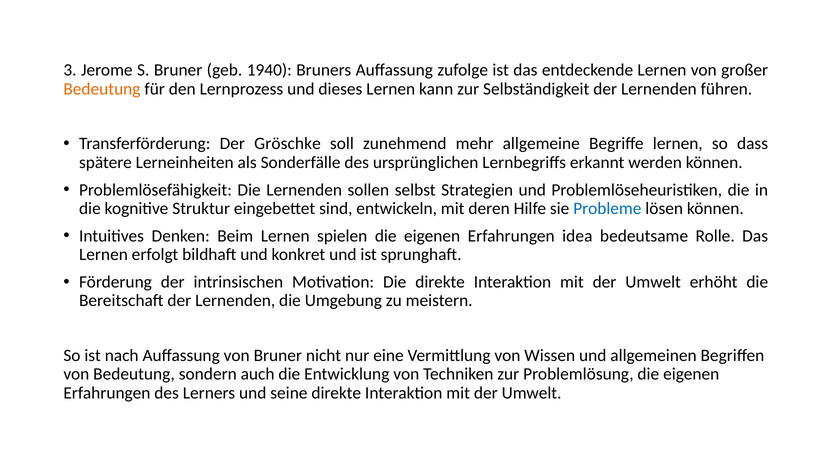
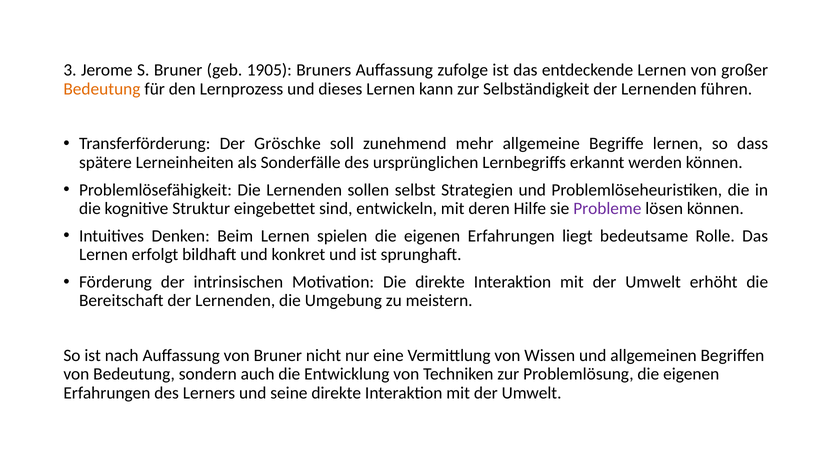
1940: 1940 -> 1905 (269, 70)
Probleme colour: blue -> purple (607, 209)
idea: idea -> liegt (577, 236)
